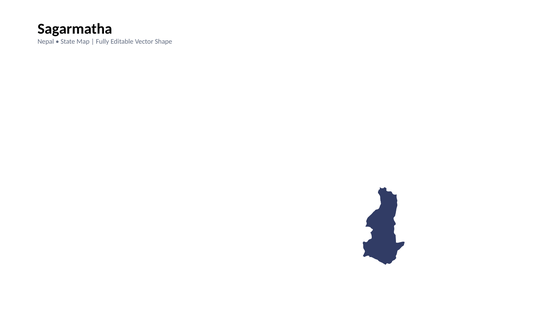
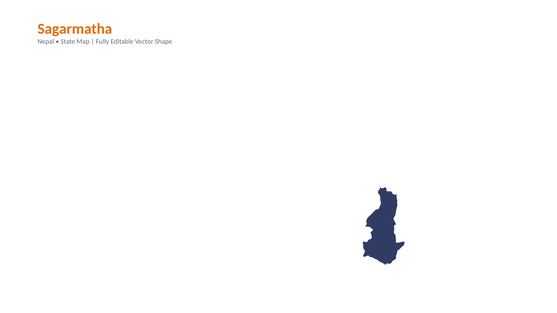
Sagarmatha colour: black -> orange (75, 29)
